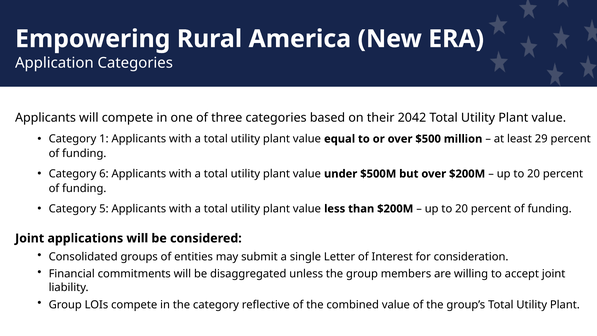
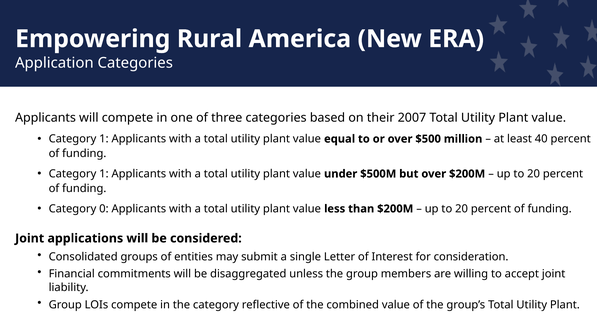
2042: 2042 -> 2007 (412, 118)
29: 29 -> 40 (541, 139)
6: 6 -> 1 (104, 174)
5: 5 -> 0 (104, 209)
